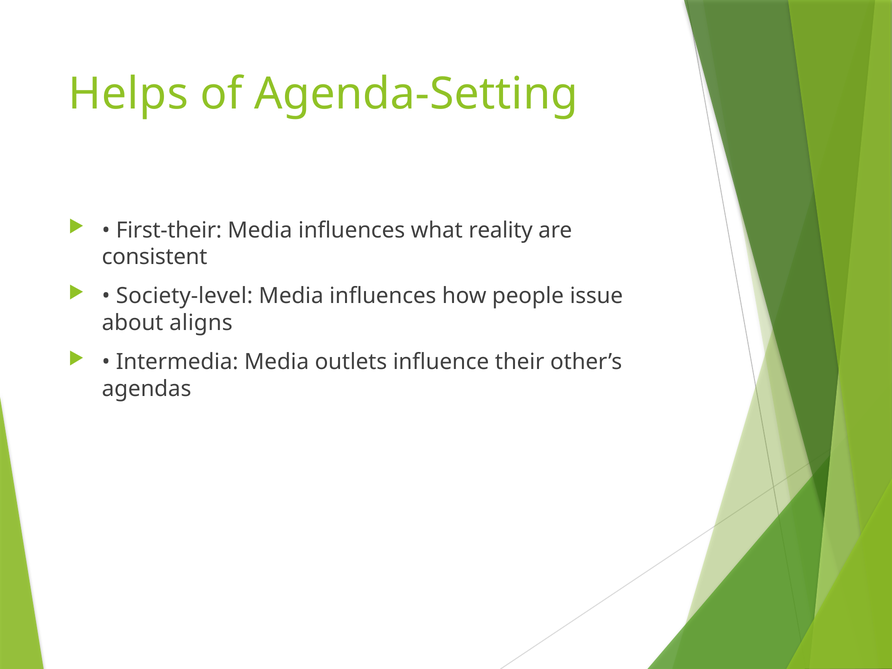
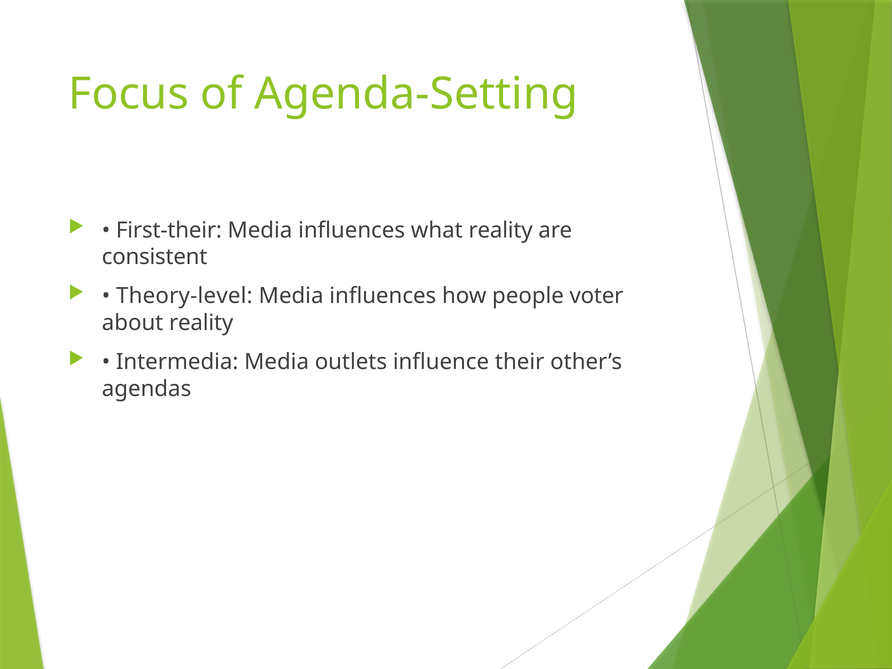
Helps: Helps -> Focus (129, 94)
Society-level: Society-level -> Theory-level (184, 296)
issue: issue -> voter (596, 296)
about aligns: aligns -> reality (201, 323)
